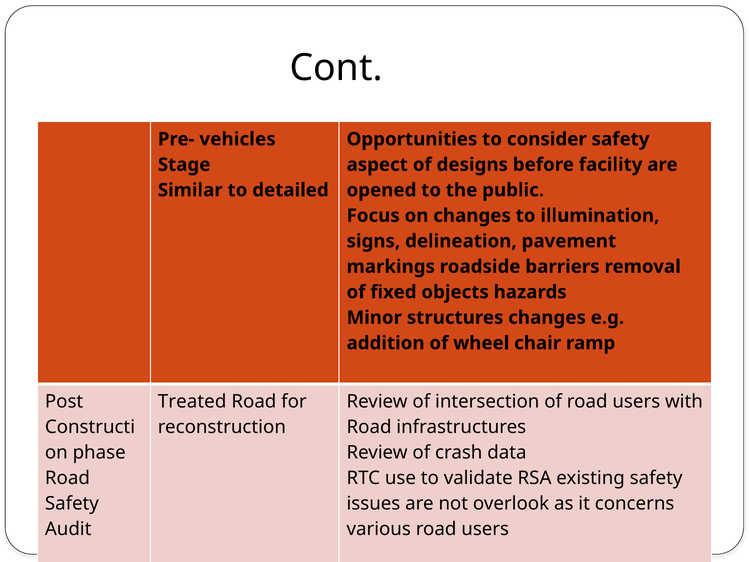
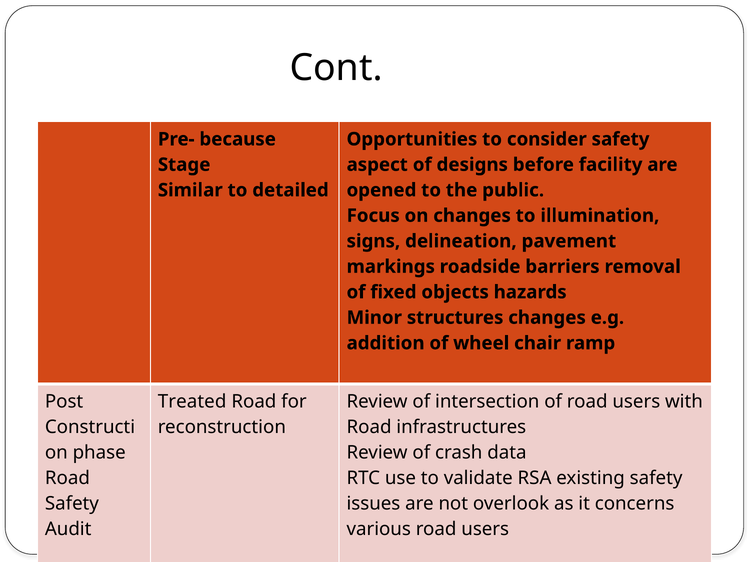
vehicles: vehicles -> because (238, 139)
